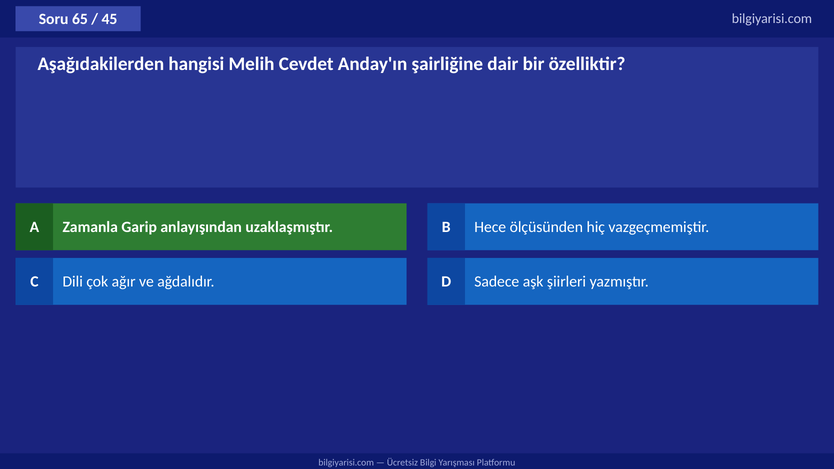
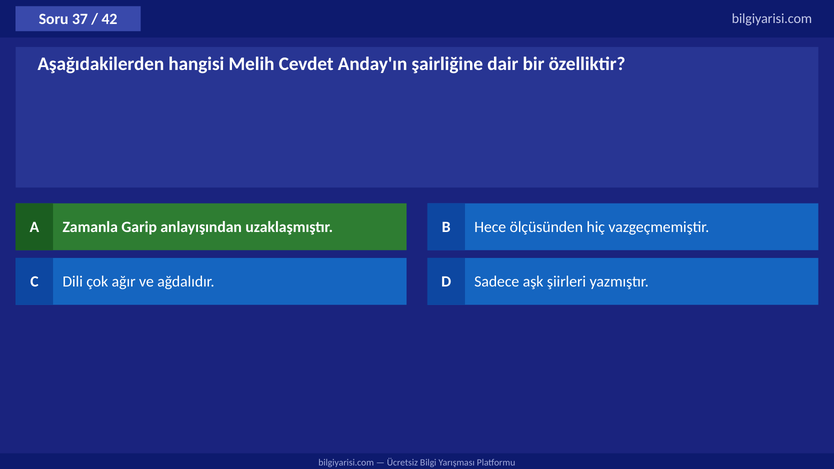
65: 65 -> 37 (80, 19)
45: 45 -> 42 (109, 19)
